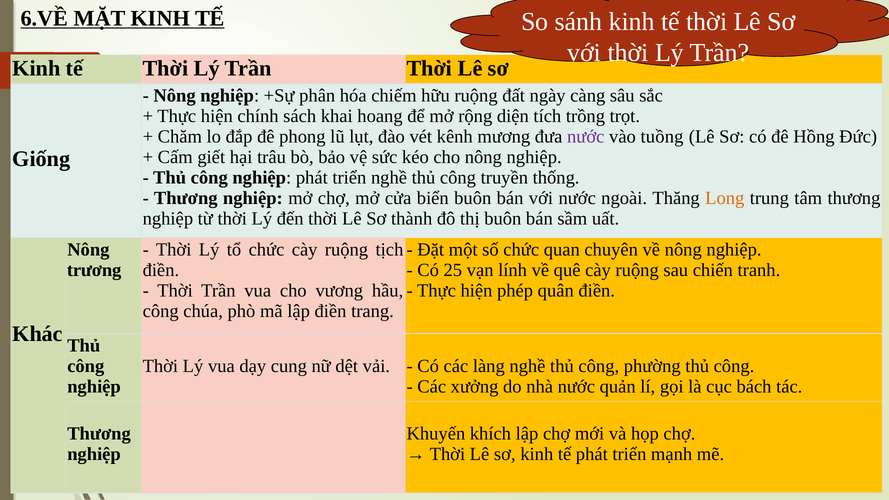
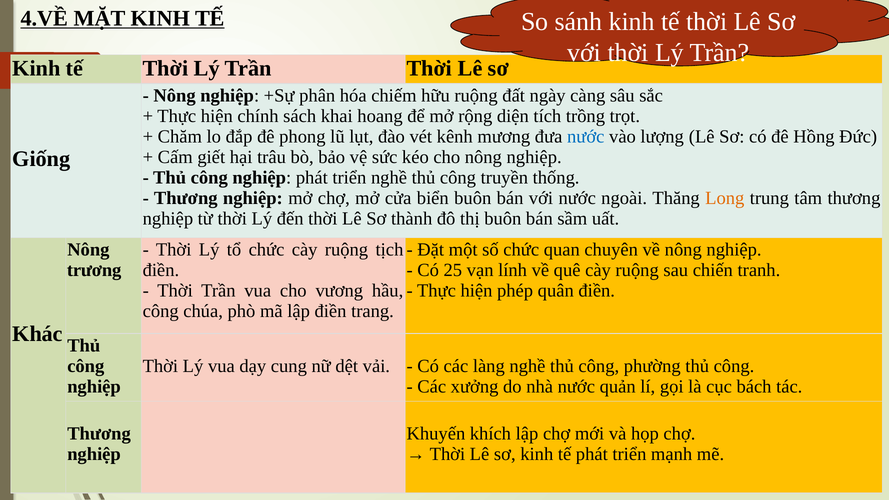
6.VỀ: 6.VỀ -> 4.VỀ (44, 18)
nước colour: purple -> blue (586, 137)
tuồng: tuồng -> lượng (662, 137)
